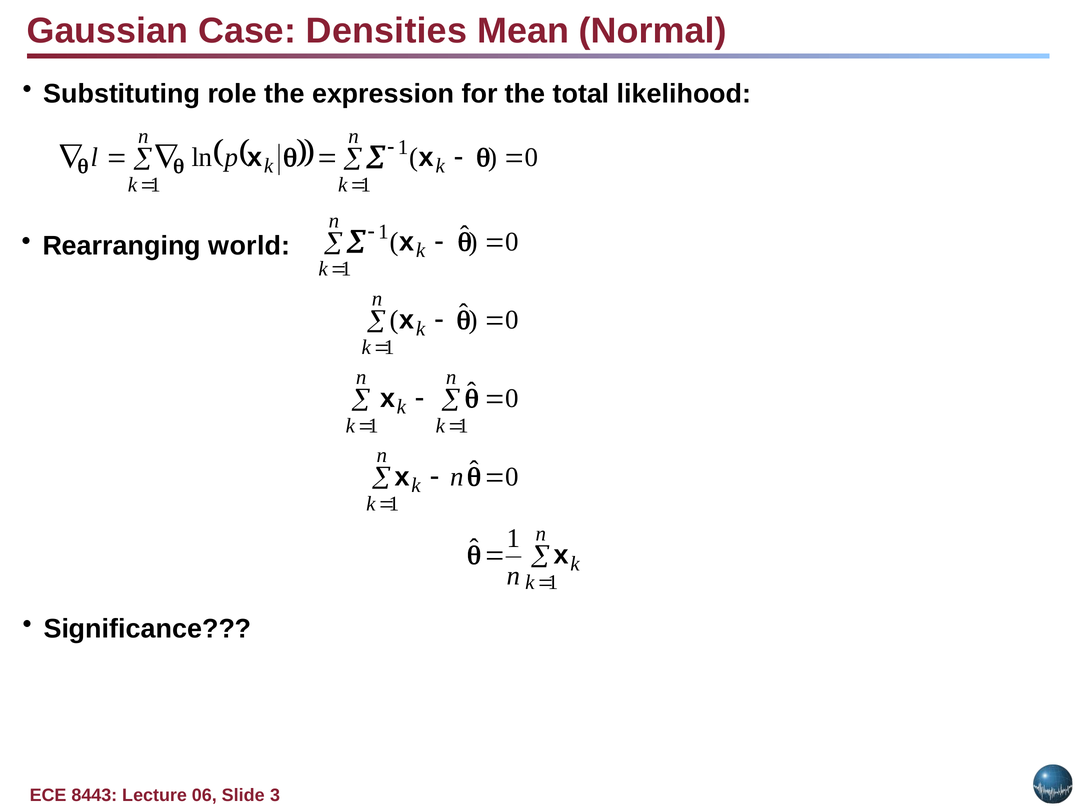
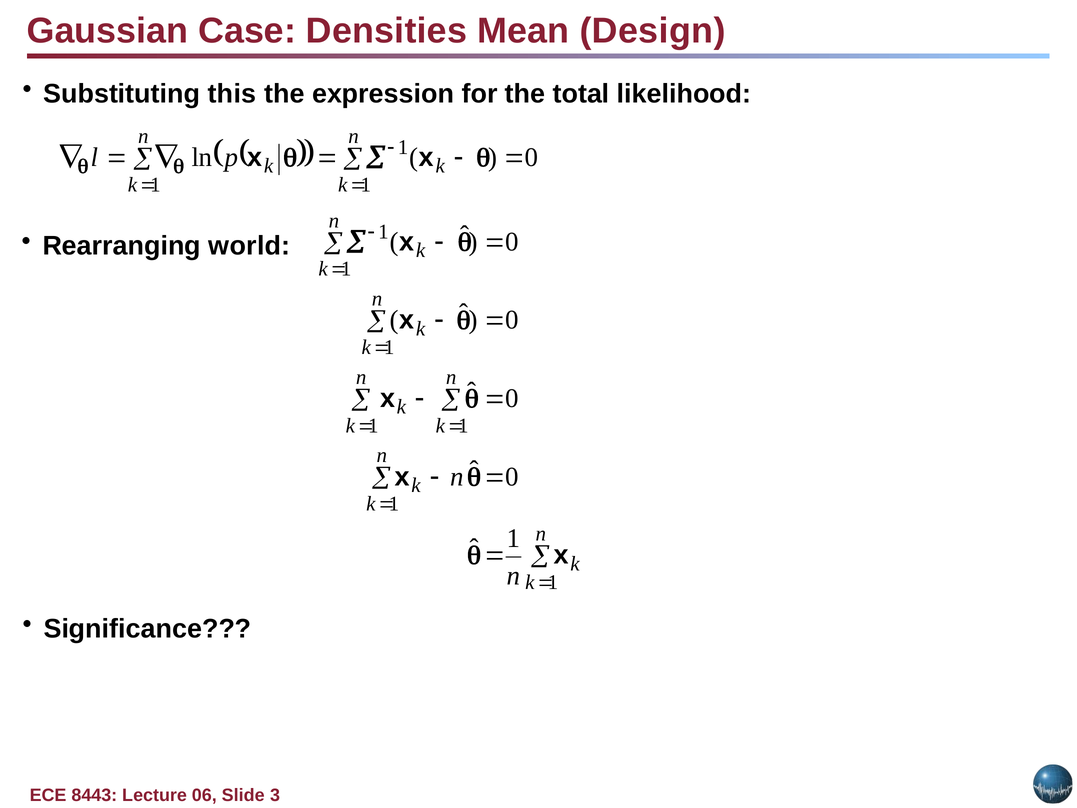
Normal: Normal -> Design (653, 31)
role: role -> this (232, 94)
